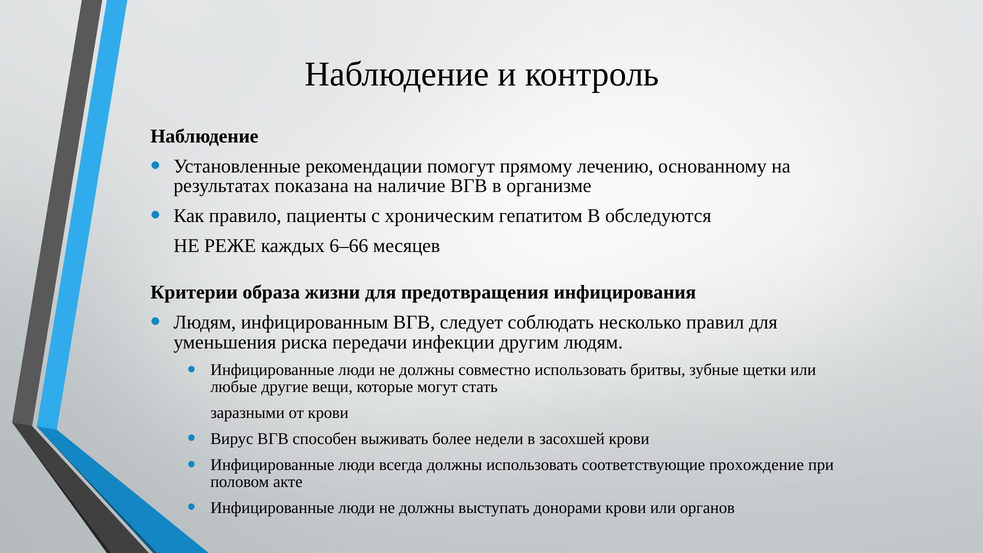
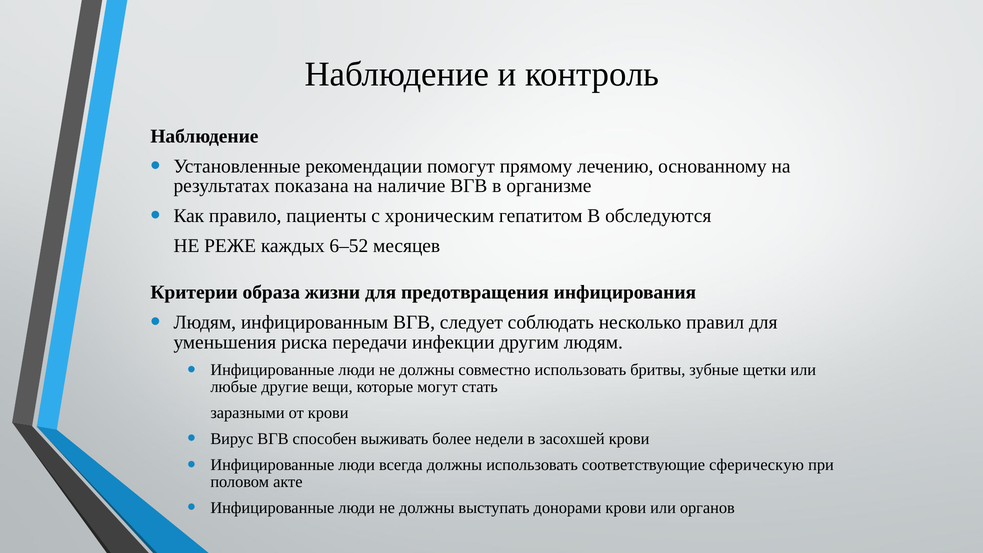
6–66: 6–66 -> 6–52 (349, 246)
прохождение: прохождение -> сферическую (757, 465)
